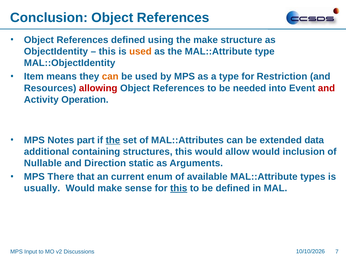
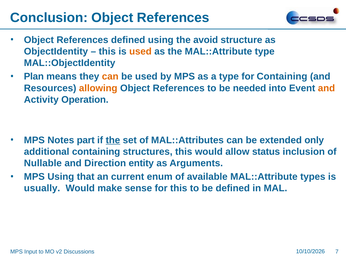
the make: make -> avoid (206, 40)
Item: Item -> Plan (34, 76)
for Restriction: Restriction -> Containing (282, 76)
allowing colour: red -> orange (98, 88)
and colour: red -> orange (326, 88)
data: data -> only (314, 140)
allow would: would -> status (266, 151)
static: static -> entity (141, 163)
MPS There: There -> Using (61, 176)
this underline: present -> none (179, 188)
